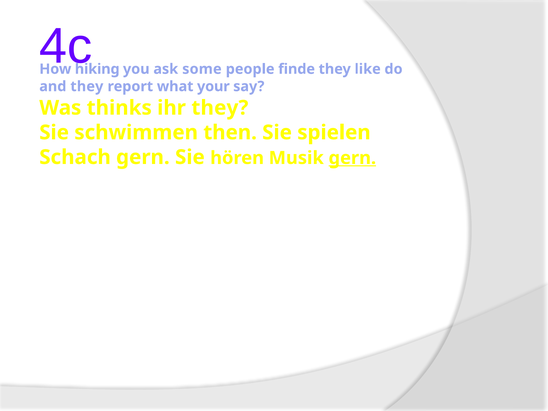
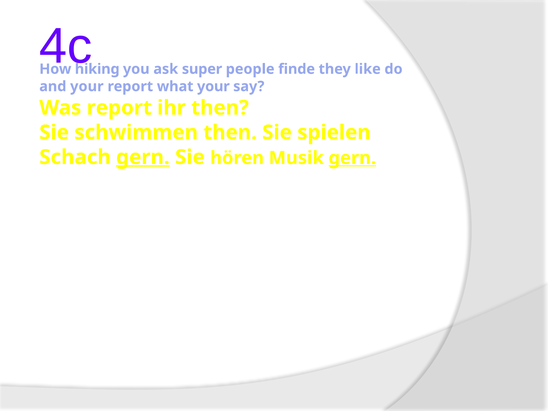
some: some -> super (202, 69)
and they: they -> your (87, 86)
Was thinks: thinks -> report (119, 108)
ihr they: they -> then (220, 108)
gern underline: none -> present (143, 157)
